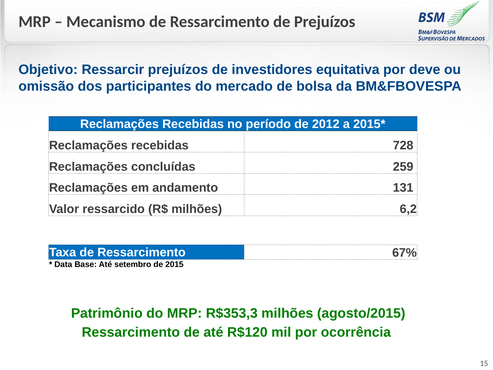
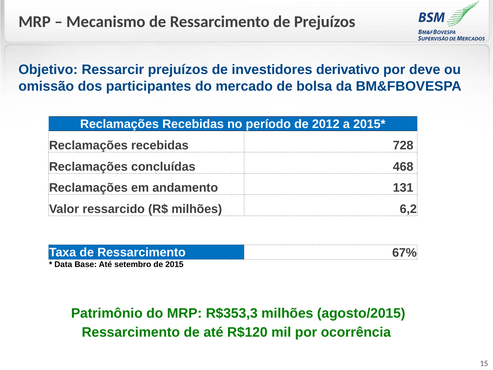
equitativa: equitativa -> derivativo (348, 70)
259: 259 -> 468 (403, 167)
